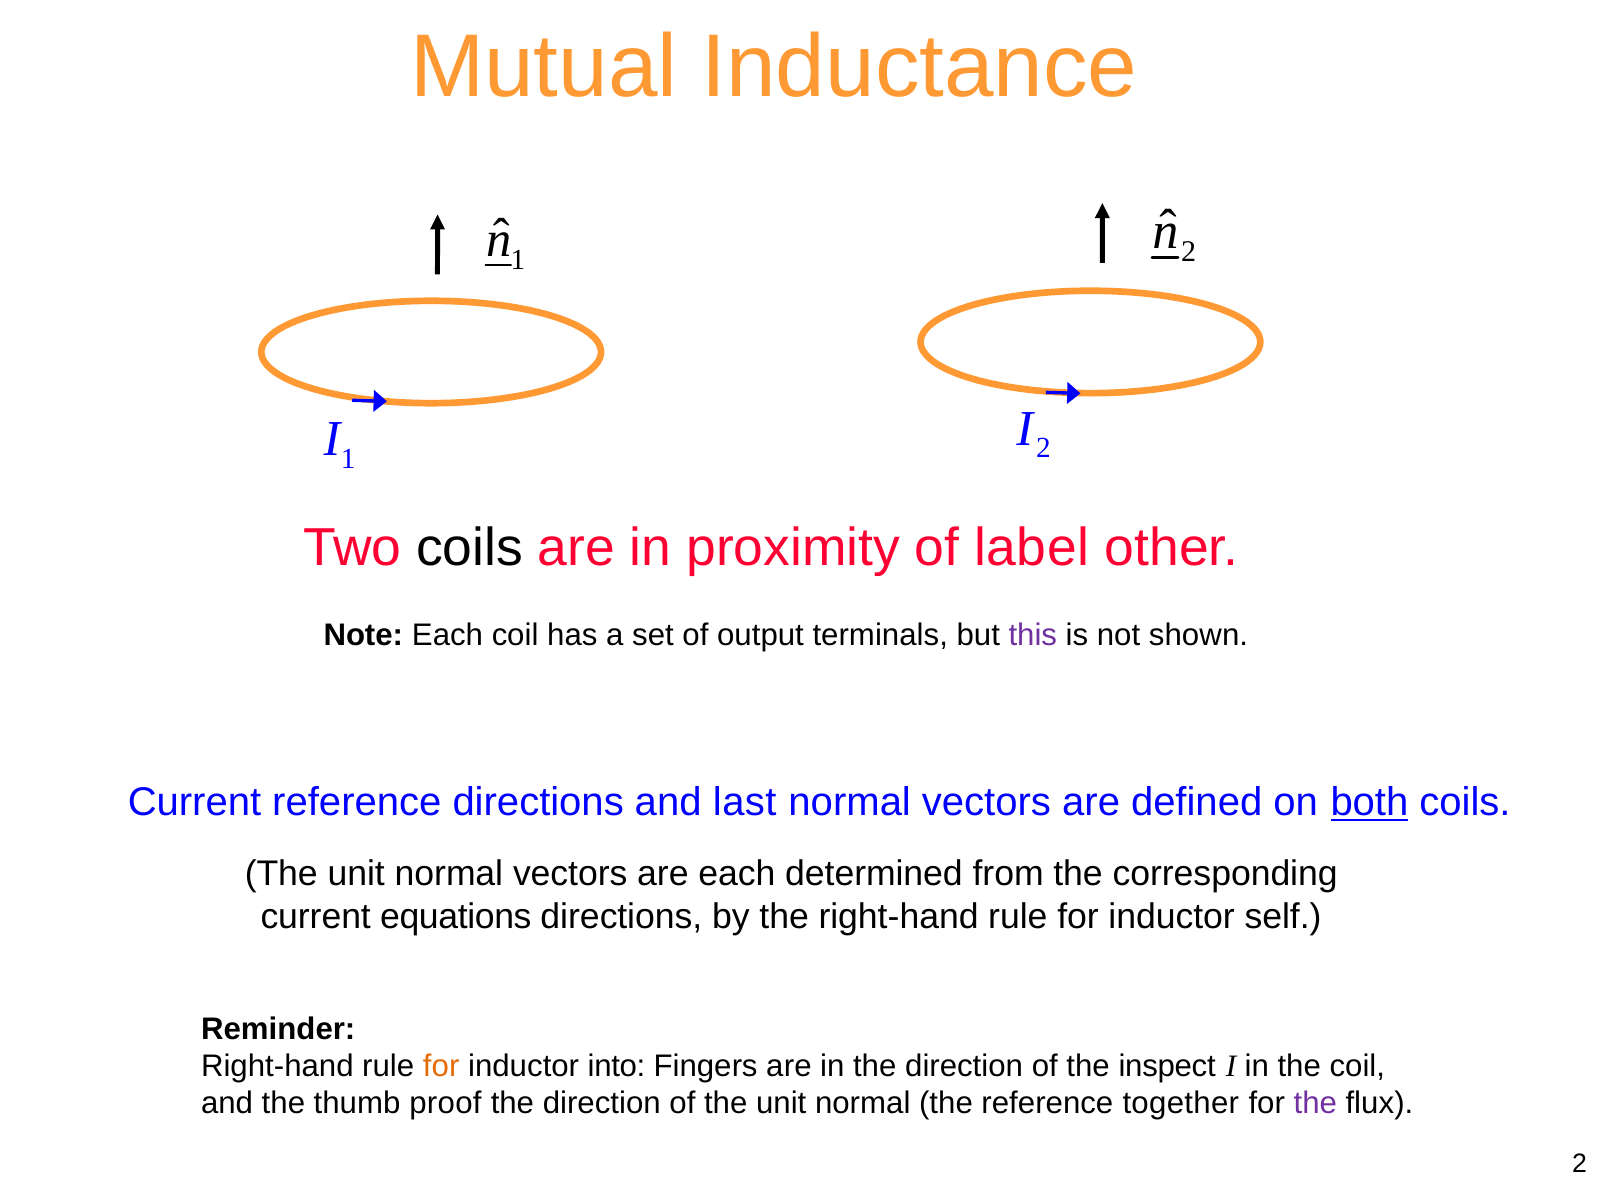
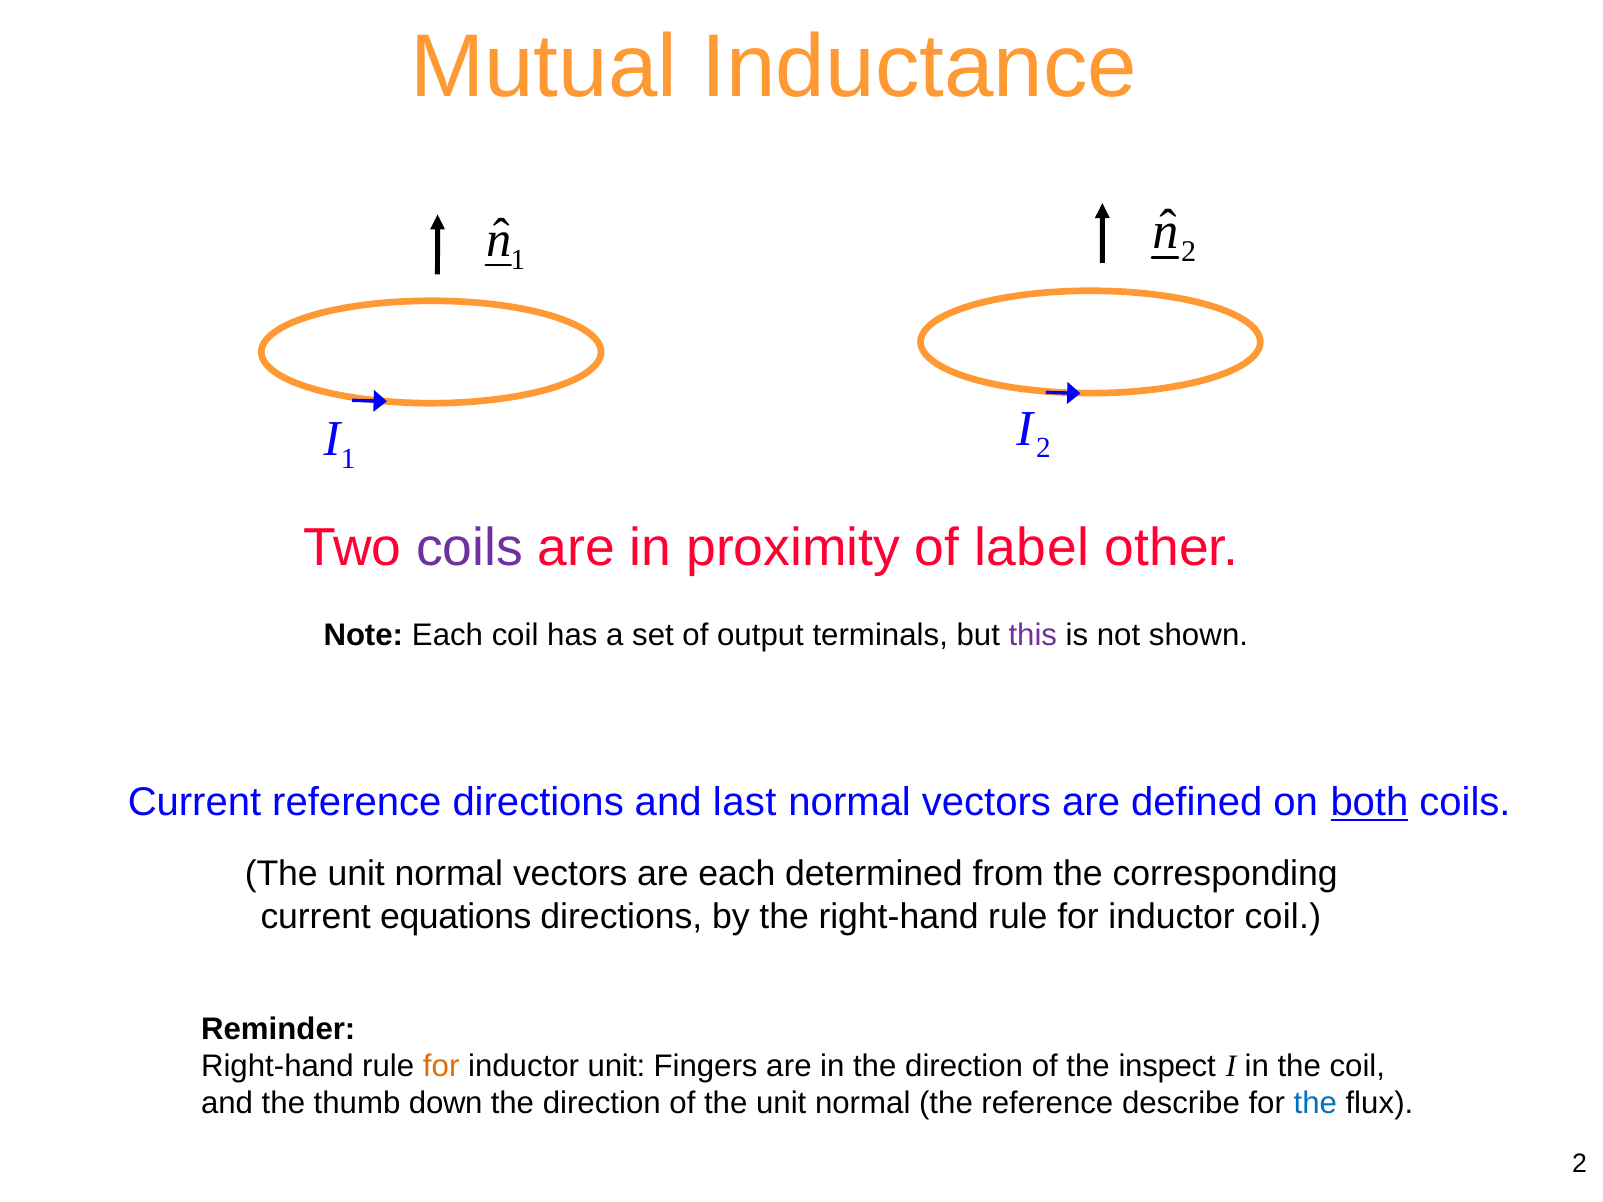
coils colour: black -> purple (470, 548)
inductor self: self -> coil (1283, 917)
inductor into: into -> unit (617, 1066)
proof: proof -> down (446, 1104)
together: together -> describe (1181, 1104)
the colour: purple -> blue (1315, 1104)
